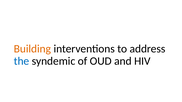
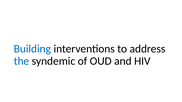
Building colour: orange -> blue (32, 49)
